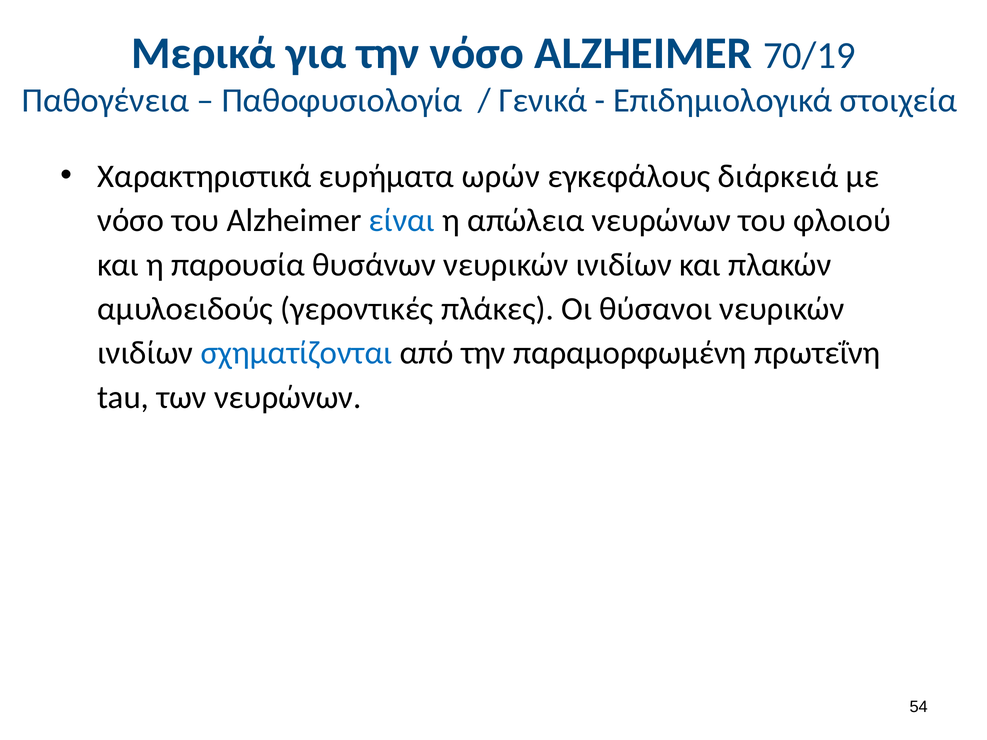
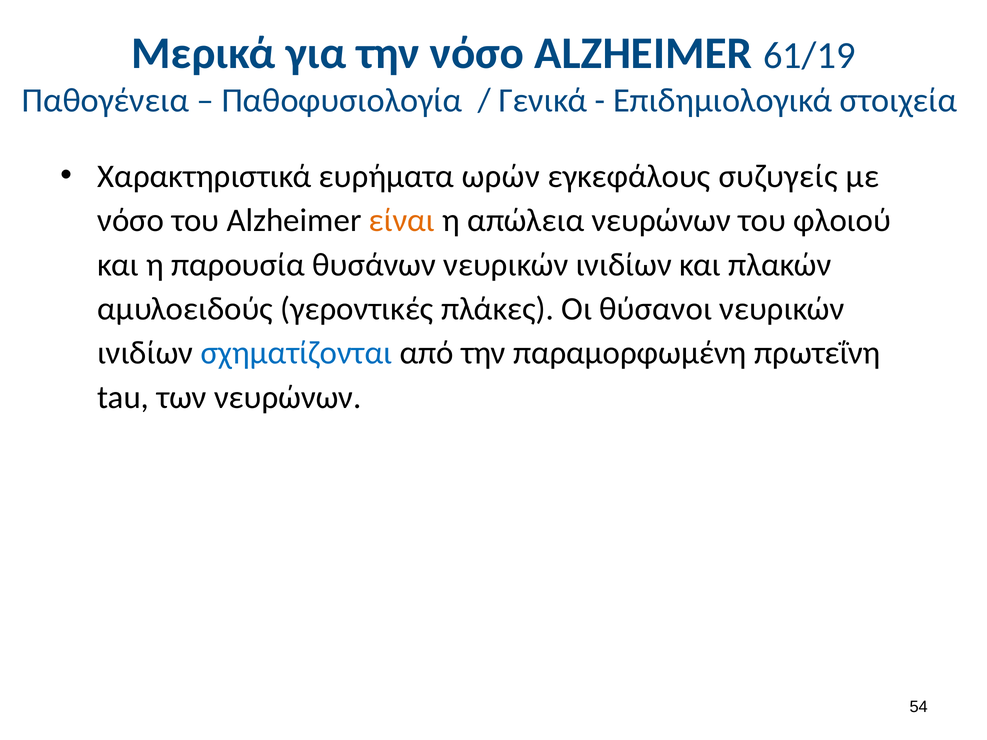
70/19: 70/19 -> 61/19 (809, 56)
διάρκειά: διάρκειά -> συζυγείς (778, 176)
είναι colour: blue -> orange (402, 221)
